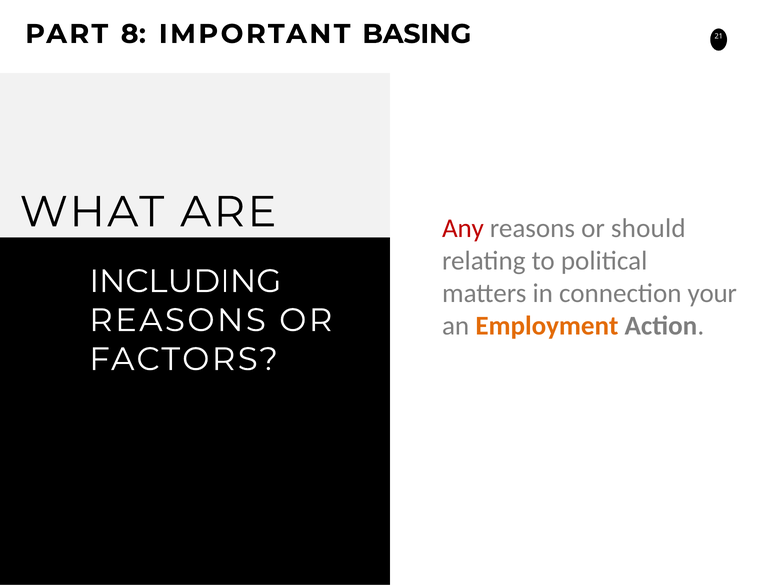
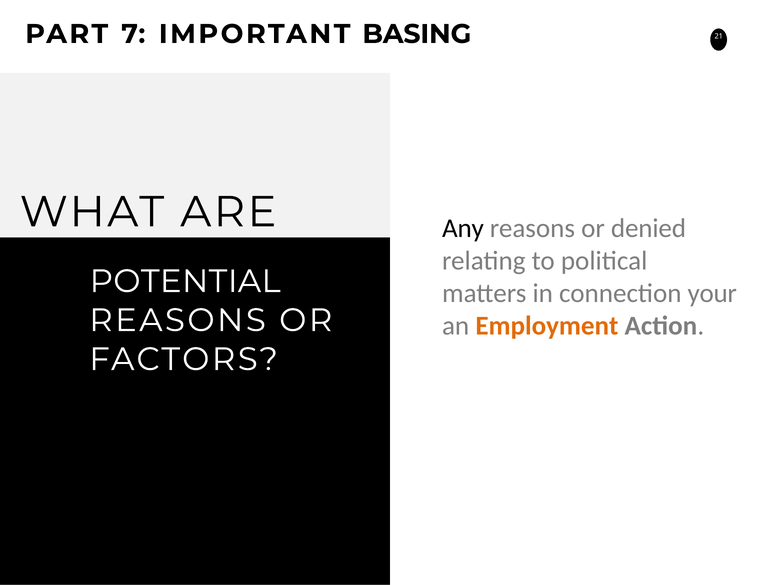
8: 8 -> 7 (133, 34)
Any colour: red -> black (463, 229)
should: should -> denied (648, 229)
INCLUDING: INCLUDING -> POTENTIAL (185, 281)
